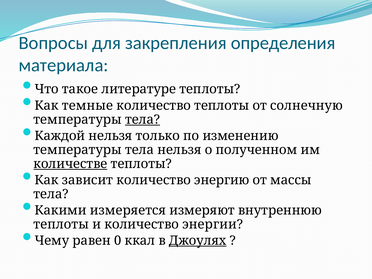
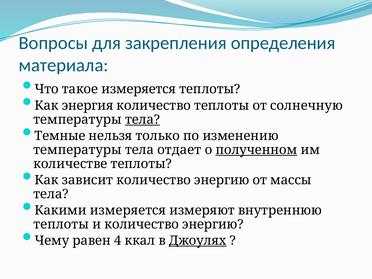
такое литературе: литературе -> измеряется (139, 89)
темные: темные -> энергия (88, 106)
Каждой: Каждой -> Темные (60, 136)
тела нельзя: нельзя -> отдает (179, 150)
полученном underline: none -> present (256, 150)
количестве underline: present -> none (70, 164)
и количество энергии: энергии -> энергию (213, 224)
0: 0 -> 4 (118, 241)
